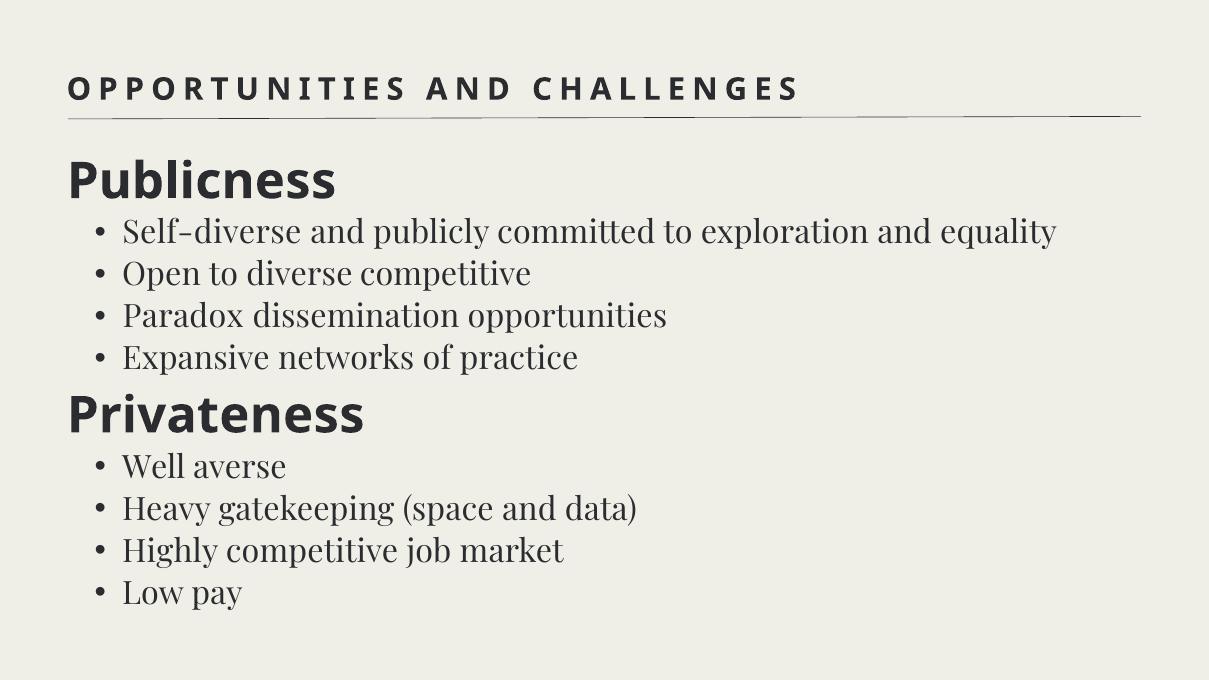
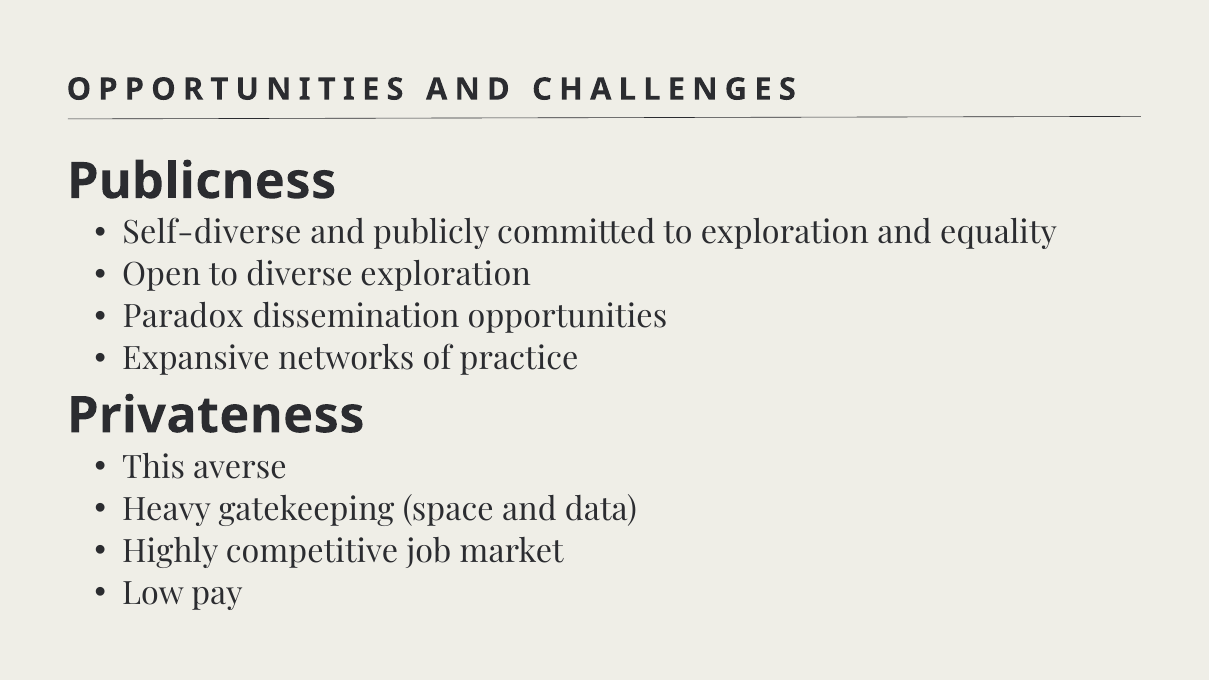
diverse competitive: competitive -> exploration (446, 275)
Well: Well -> This (154, 467)
